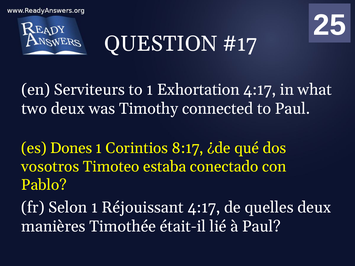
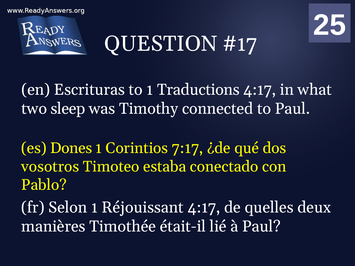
Serviteurs: Serviteurs -> Escrituras (89, 90)
Exhortation: Exhortation -> Traductions (198, 90)
two deux: deux -> sleep (68, 109)
8:17: 8:17 -> 7:17 (188, 148)
